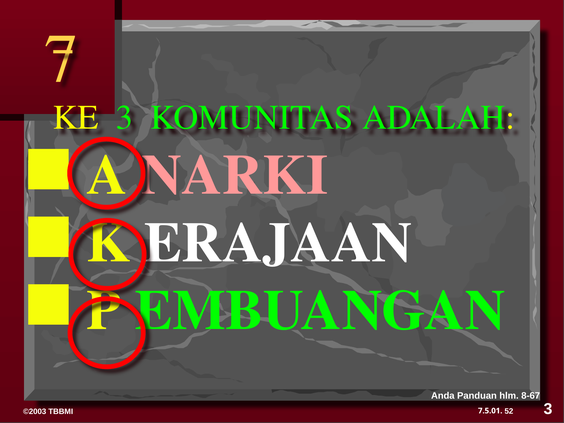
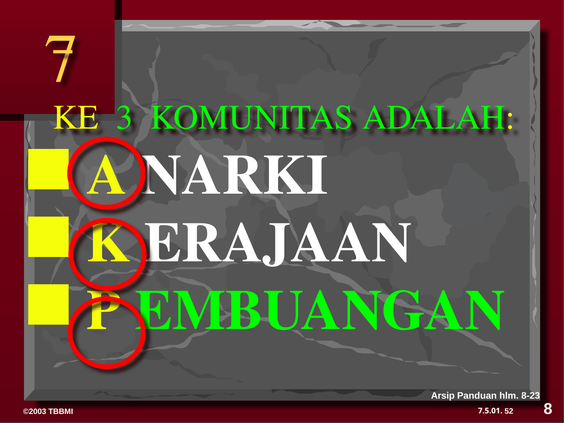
NARKI colour: pink -> white (235, 175)
Anda: Anda -> Arsip (443, 396)
8-67: 8-67 -> 8-23 (531, 396)
52 3: 3 -> 8 (548, 409)
